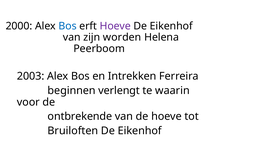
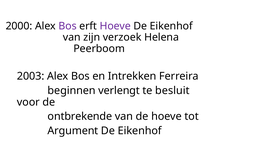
Bos colour: blue -> purple (68, 26)
worden: worden -> verzoek (122, 37)
waarin: waarin -> besluit (172, 91)
Bruiloften: Bruiloften -> Argument (73, 131)
